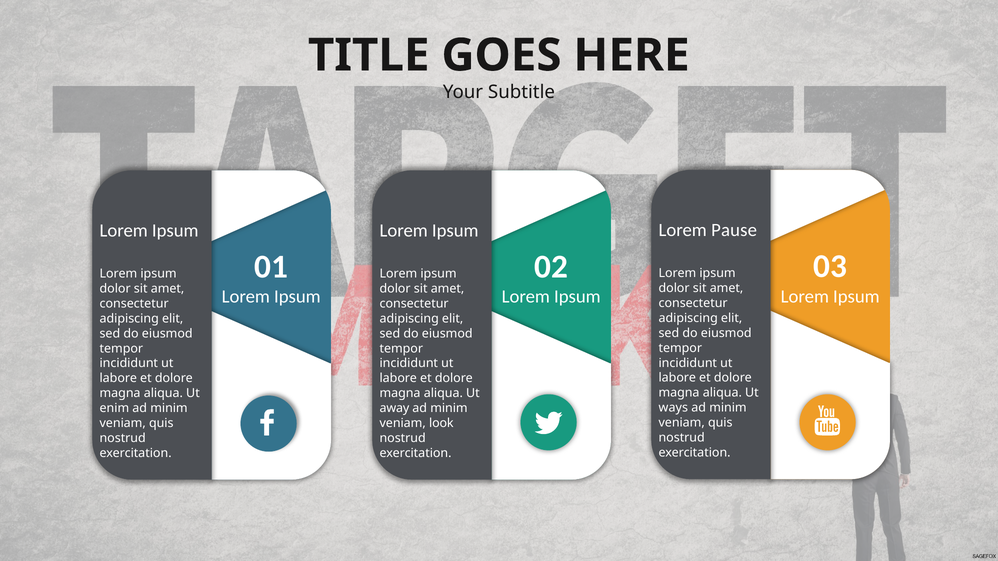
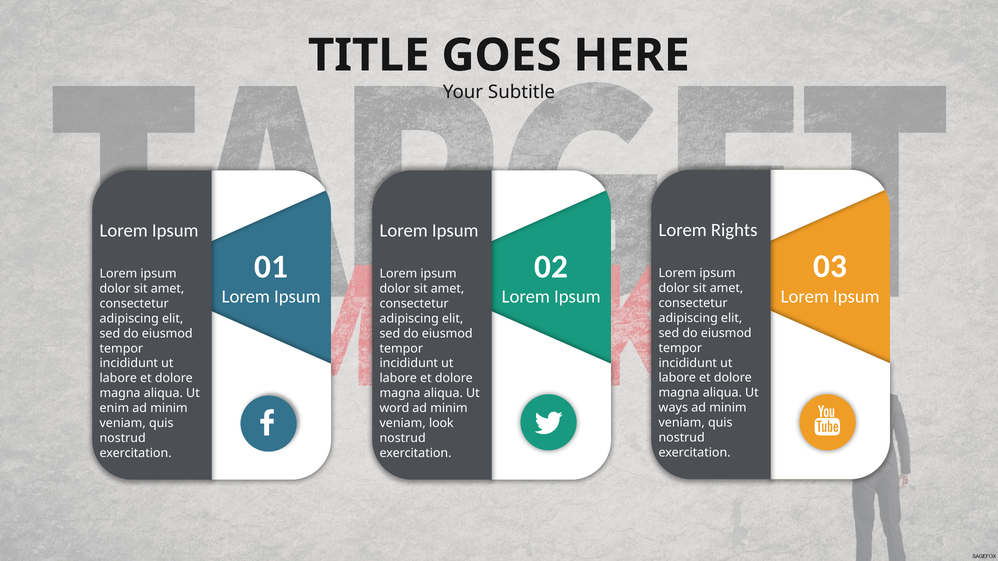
Pause: Pause -> Rights (734, 230)
away: away -> word (394, 409)
